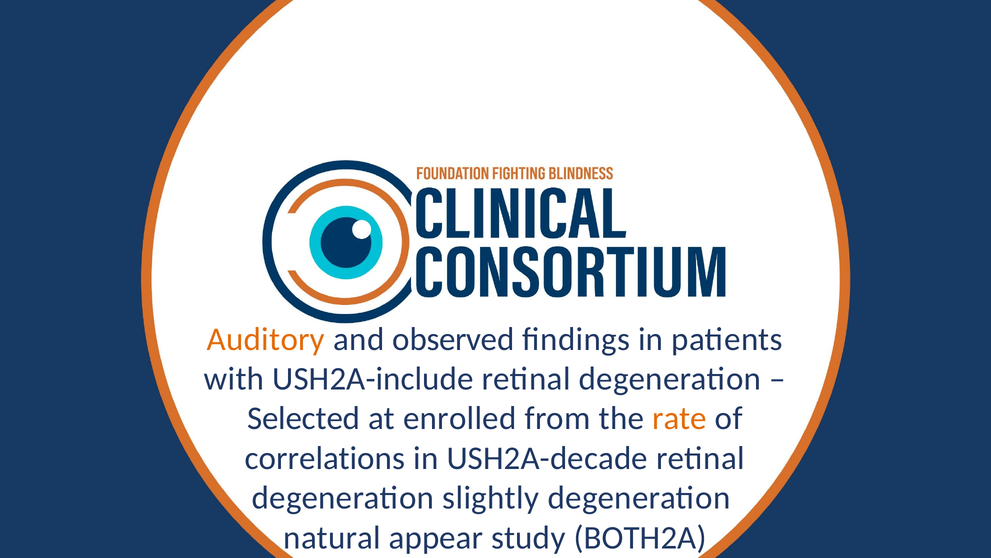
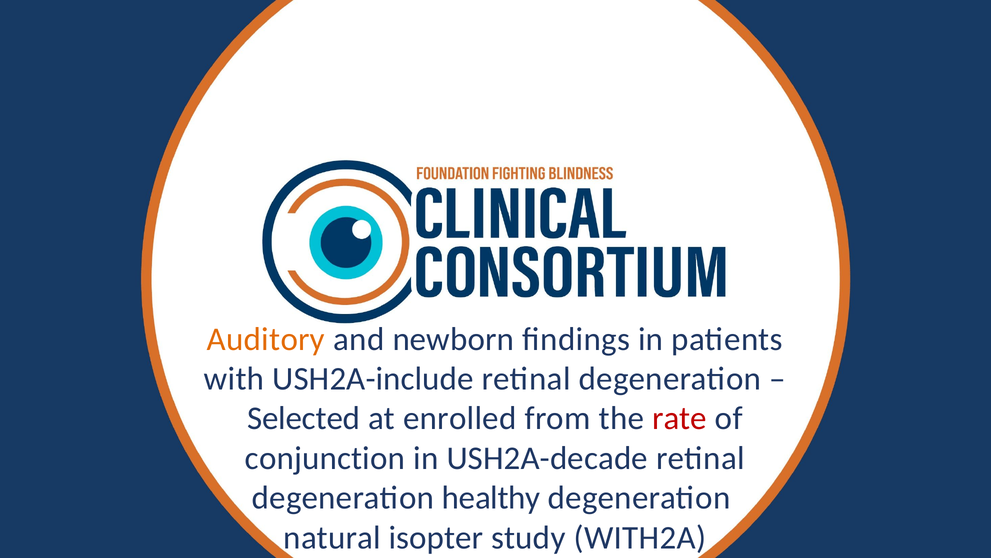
observed: observed -> newborn (453, 339)
rate colour: orange -> red (680, 418)
correlations: correlations -> conjunction (325, 458)
slightly: slightly -> healthy (491, 497)
appear: appear -> isopter (436, 537)
BOTH2A: BOTH2A -> WITH2A (640, 537)
